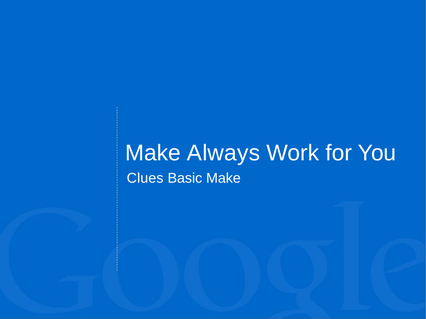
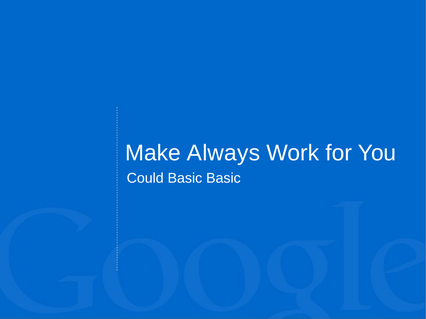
Clues: Clues -> Could (145, 179)
Basic Make: Make -> Basic (223, 179)
